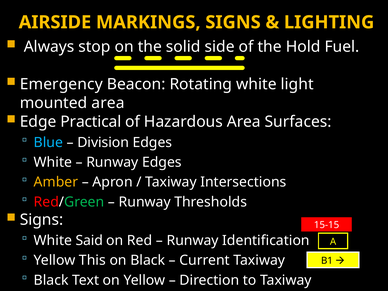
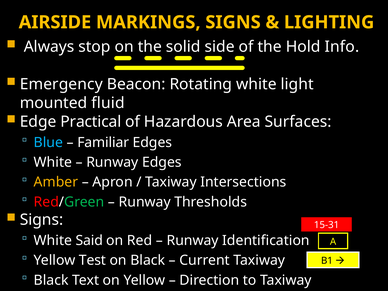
Fuel: Fuel -> Info (342, 47)
mounted area: area -> fluid (108, 103)
Division: Division -> Familiar (103, 142)
15-15: 15-15 -> 15-31 (327, 225)
This: This -> Test (92, 260)
